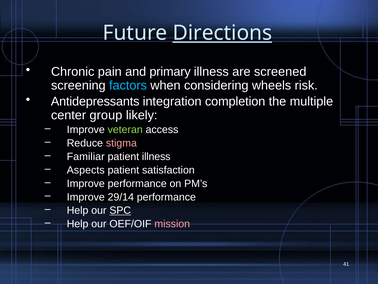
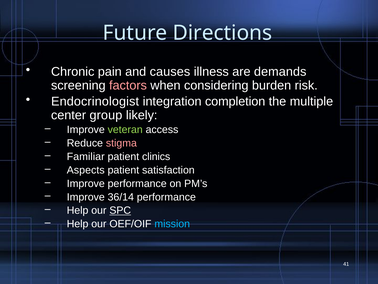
Directions underline: present -> none (222, 33)
primary: primary -> causes (170, 72)
screened: screened -> demands (280, 72)
factors colour: light blue -> pink (128, 85)
wheels: wheels -> burden (272, 85)
Antidepressants: Antidepressants -> Endocrinologist (95, 101)
patient illness: illness -> clinics (156, 156)
29/14: 29/14 -> 36/14 (121, 197)
mission colour: pink -> light blue (172, 224)
